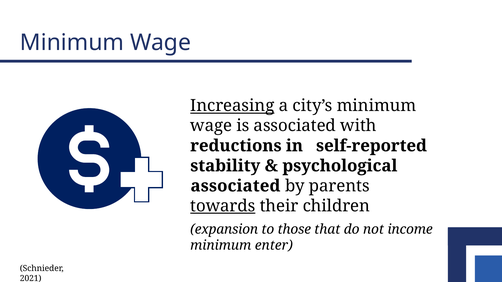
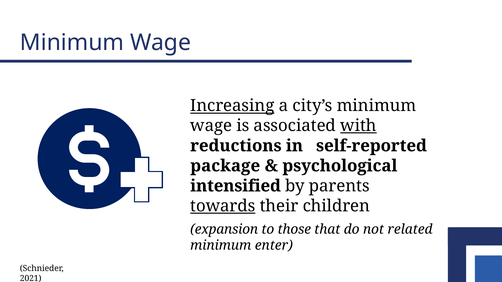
with underline: none -> present (358, 126)
stability: stability -> package (225, 166)
associated: associated -> intensified (236, 186)
income: income -> related (410, 229)
